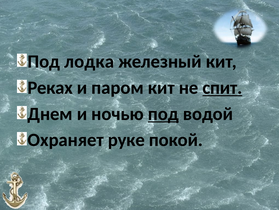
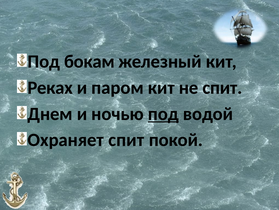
лодка: лодка -> бокам (89, 61)
спит underline: present -> none (222, 87)
Охраняет руке: руке -> спит (126, 139)
